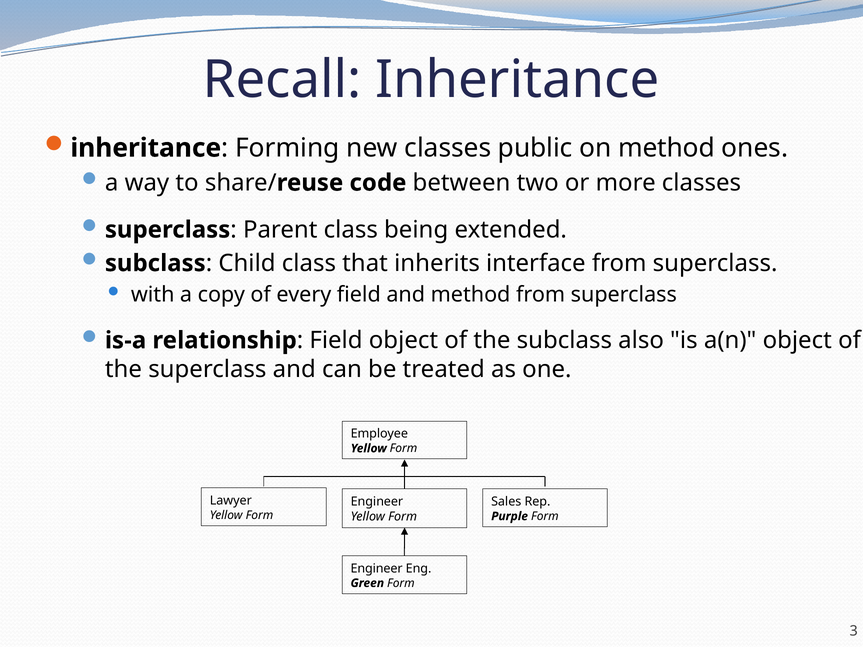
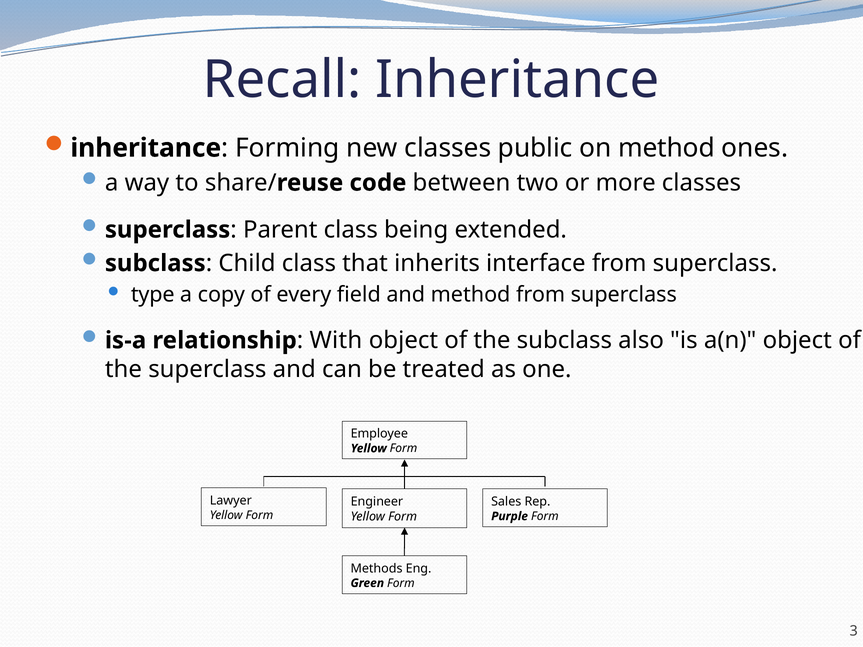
with: with -> type (153, 295)
Field: Field -> With (336, 341)
Engineer: Engineer -> Methods (377, 569)
